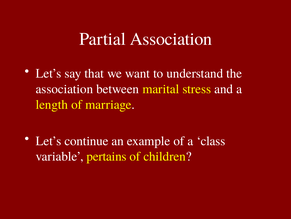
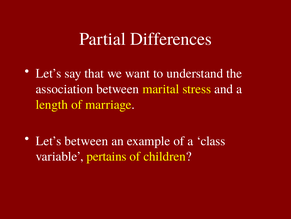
Partial Association: Association -> Differences (171, 39)
Let’s continue: continue -> between (86, 140)
